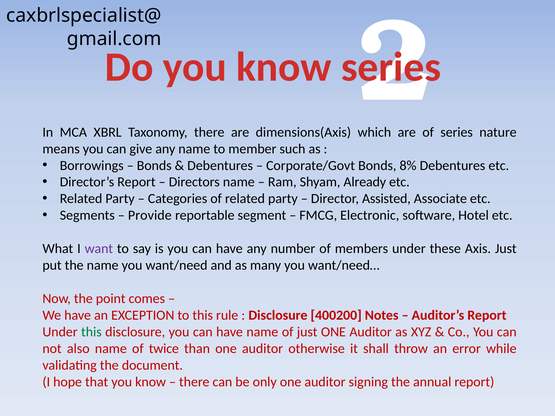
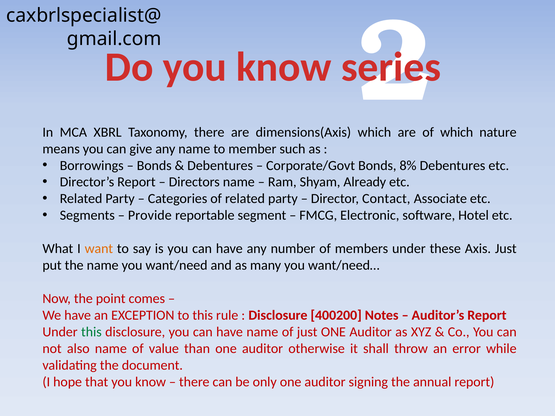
series: series -> which (457, 132)
Assisted: Assisted -> Contact (386, 199)
want colour: purple -> orange (99, 249)
twice: twice -> value (164, 349)
